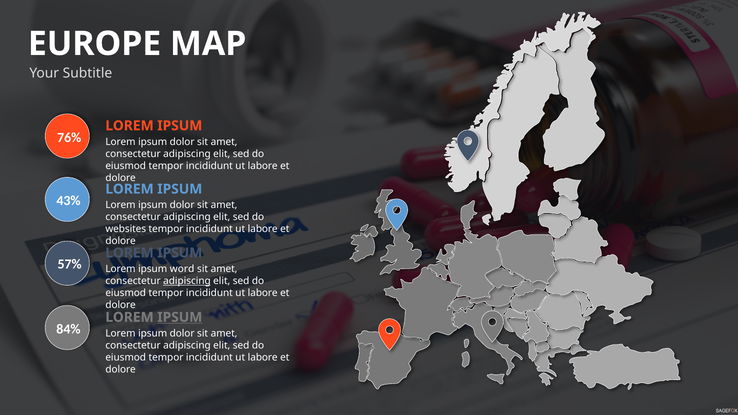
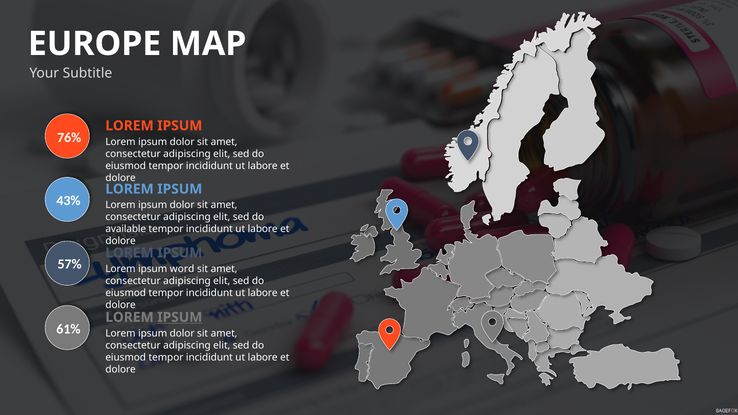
websites: websites -> available (126, 229)
adipiscing underline: present -> none (187, 281)
84%: 84% -> 61% (68, 329)
